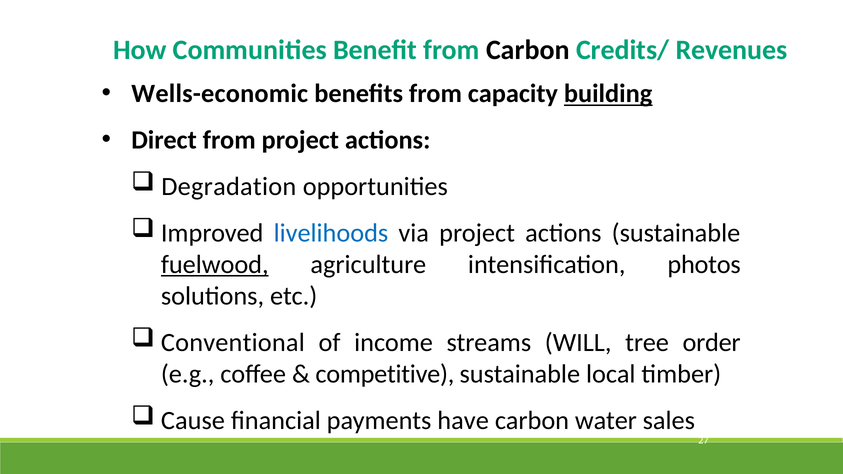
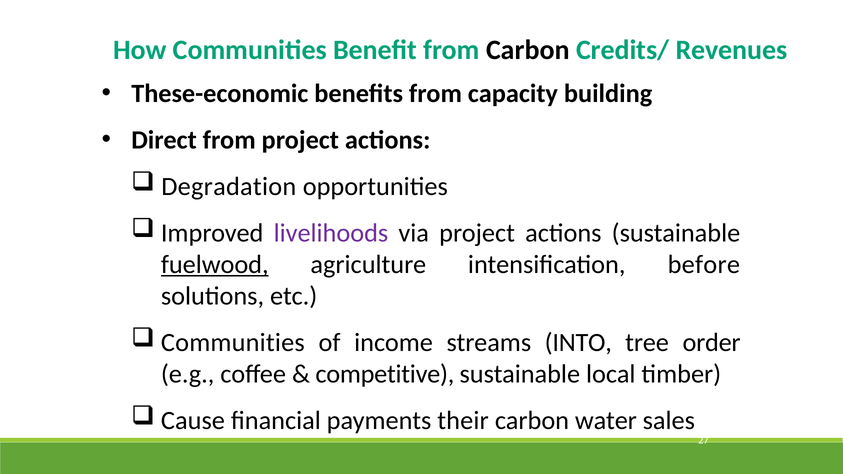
Wells-economic: Wells-economic -> These-economic (220, 94)
building underline: present -> none (608, 94)
livelihoods colour: blue -> purple (331, 233)
photos: photos -> before (704, 265)
Conventional: Conventional -> Communities (233, 343)
WILL: WILL -> INTO (578, 343)
have: have -> their (463, 421)
